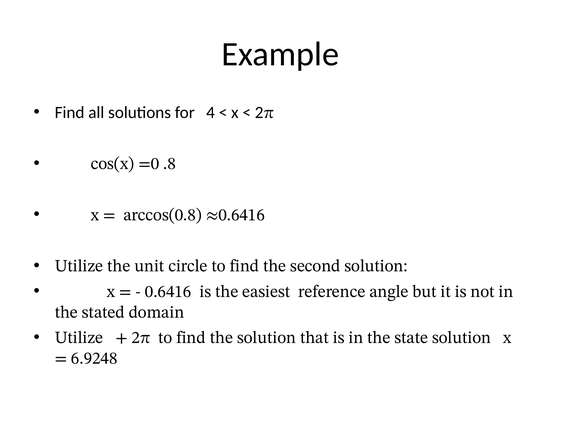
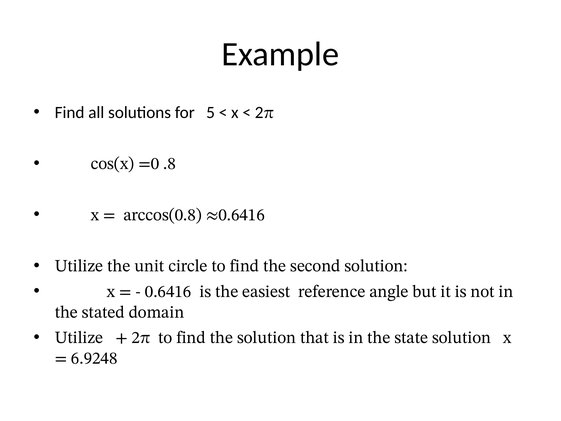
4: 4 -> 5 (211, 112)
